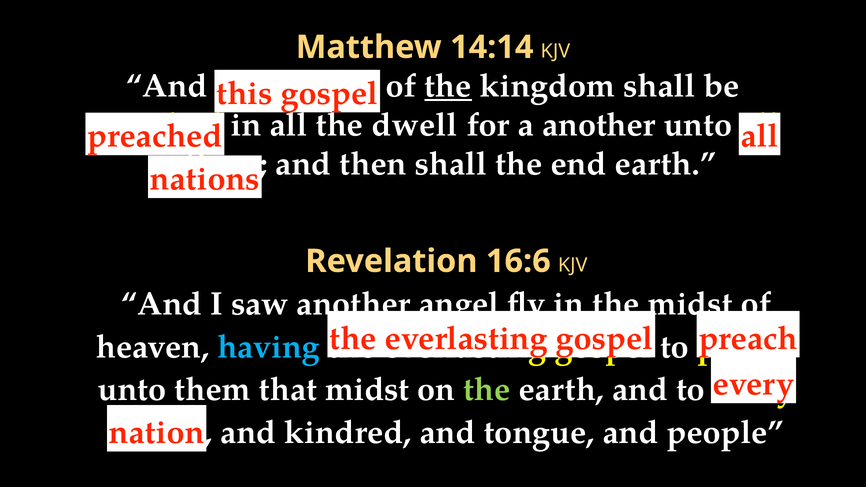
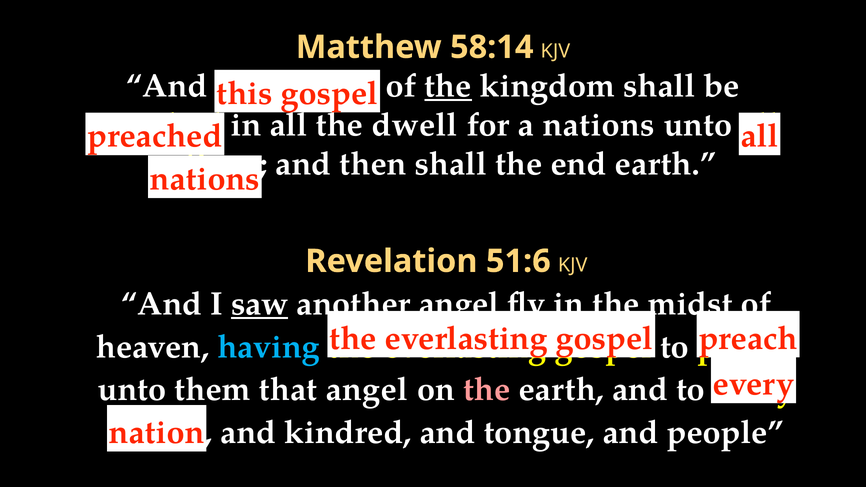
14:14: 14:14 -> 58:14 (492, 47)
a another: another -> nations (599, 125)
16:6: 16:6 -> 51:6 (518, 261)
saw underline: none -> present (260, 304)
that midst: midst -> angel (367, 390)
the colour: light green -> pink (487, 390)
